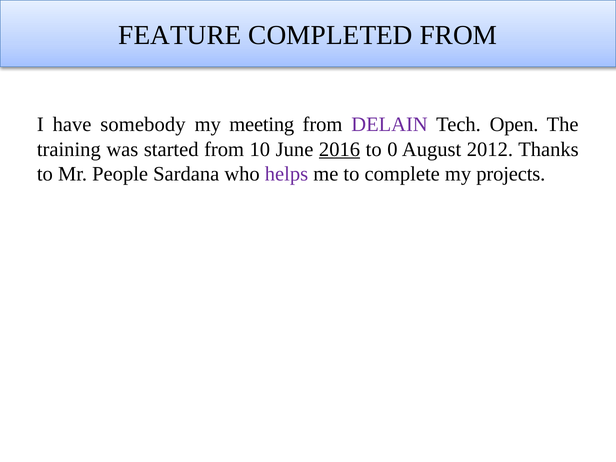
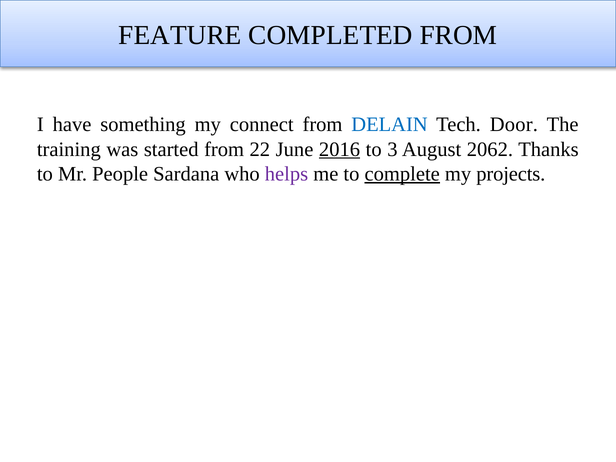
somebody: somebody -> something (143, 125)
meeting: meeting -> connect (262, 125)
DELAIN colour: purple -> blue (390, 125)
Open: Open -> Door (514, 125)
10: 10 -> 22 (260, 149)
0: 0 -> 3 (392, 149)
2012: 2012 -> 2062 (490, 149)
complete underline: none -> present (402, 174)
